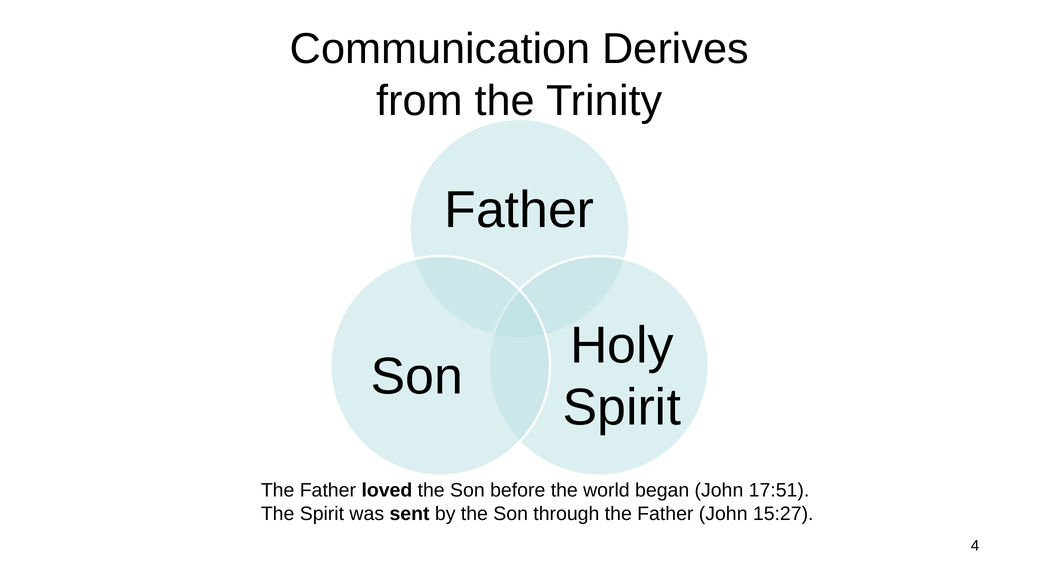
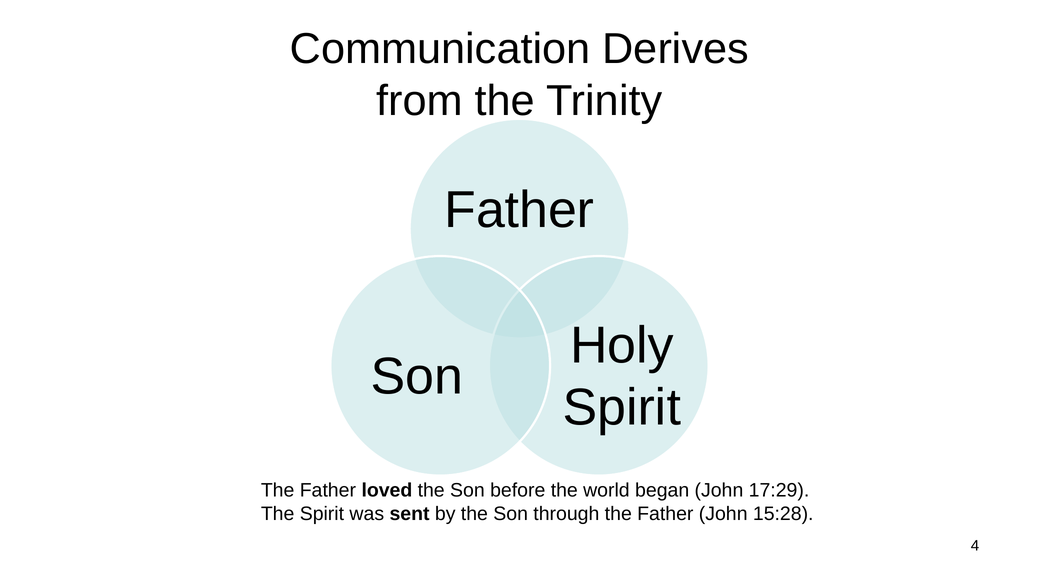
17:51: 17:51 -> 17:29 (779, 491)
15:27: 15:27 -> 15:28 (783, 514)
